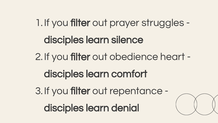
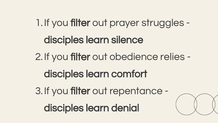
heart: heart -> relies (173, 57)
